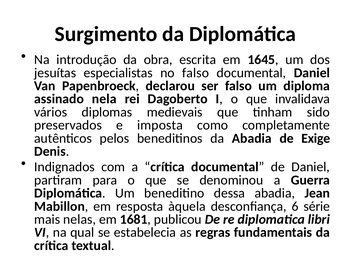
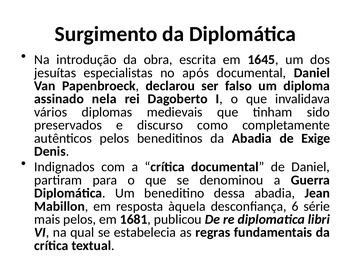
no falso: falso -> após (196, 73)
imposta: imposta -> discurso (160, 125)
mais nelas: nelas -> pelos (80, 220)
